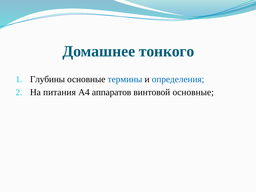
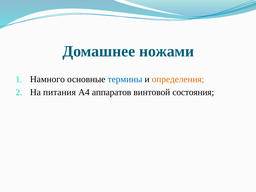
тонкого: тонкого -> ножами (167, 51)
Глубины: Глубины -> Намного (47, 79)
определения colour: blue -> orange (178, 79)
винтовой основные: основные -> состояния (193, 92)
